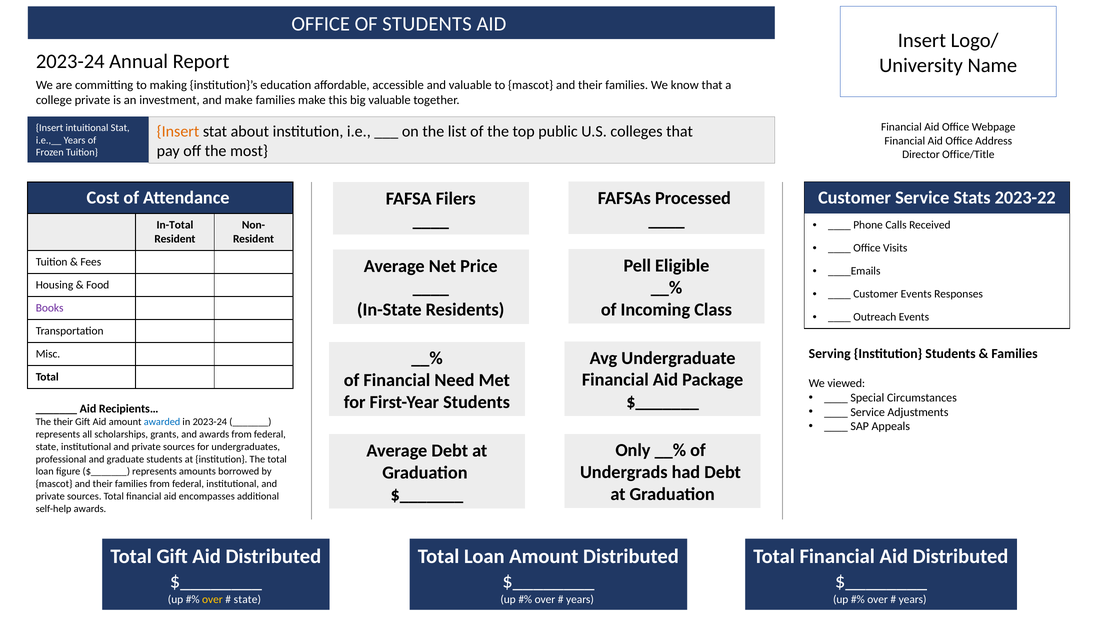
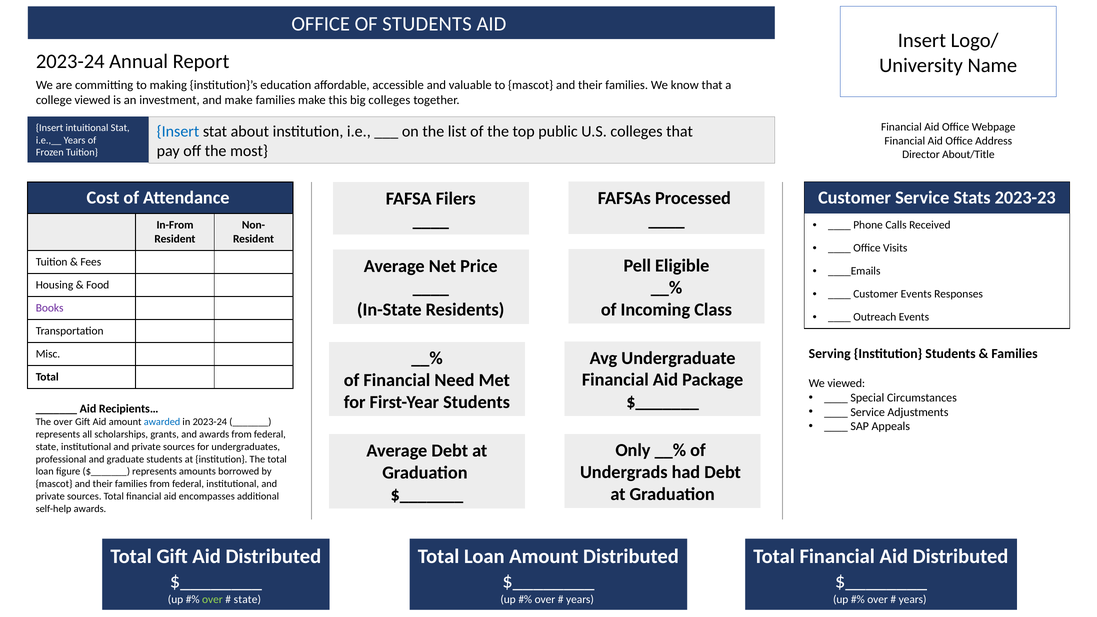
college private: private -> viewed (92, 100)
big valuable: valuable -> colleges (389, 100)
Insert colour: orange -> blue (178, 132)
Office/Title: Office/Title -> About/Title (968, 155)
2023-22: 2023-22 -> 2023-23 (1025, 198)
In-Total: In-Total -> In-From (175, 225)
The their: their -> over (63, 422)
over colour: yellow -> light green (212, 600)
